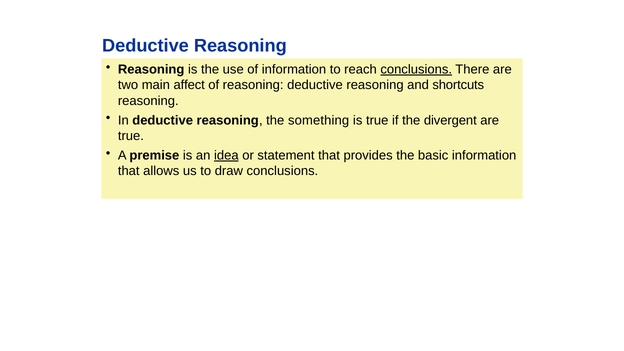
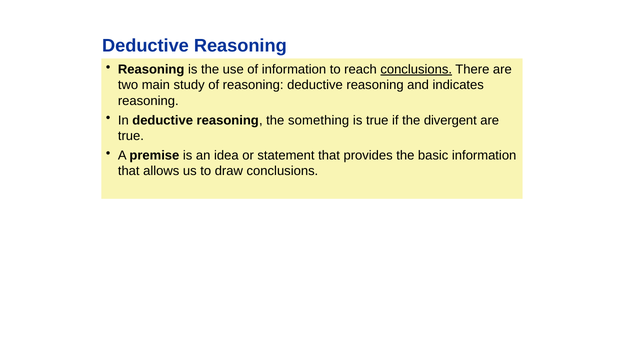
affect: affect -> study (189, 85)
shortcuts: shortcuts -> indicates (458, 85)
idea underline: present -> none (226, 155)
